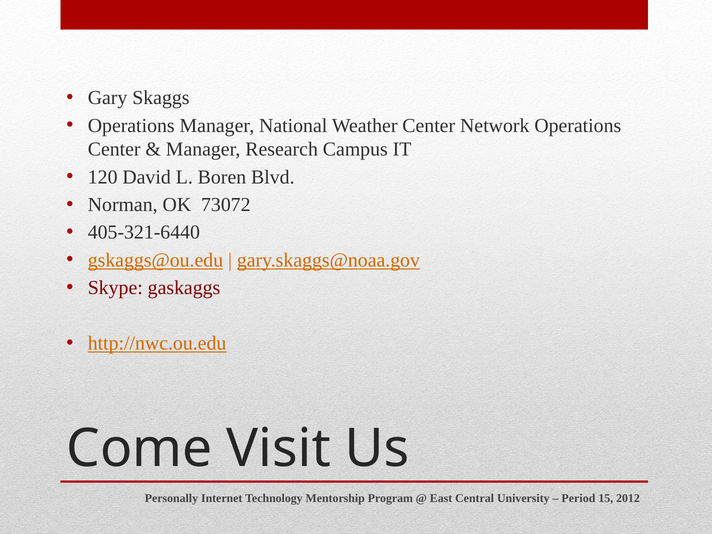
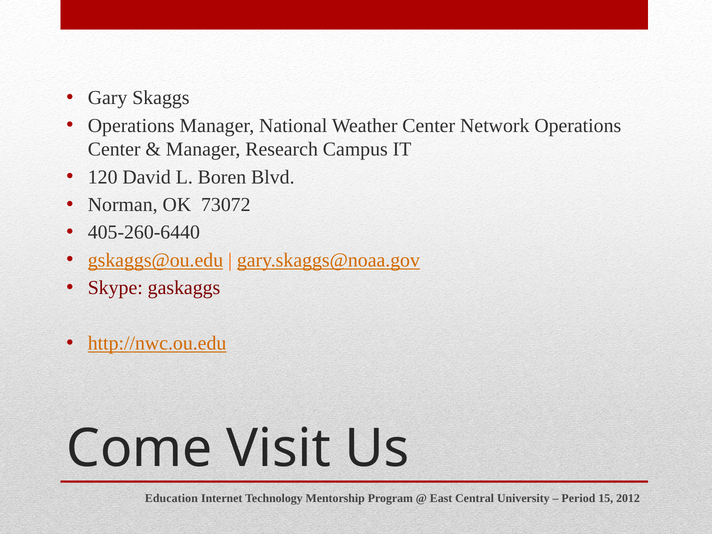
405-321-6440: 405-321-6440 -> 405-260-6440 (144, 232)
Personally: Personally -> Education (171, 498)
